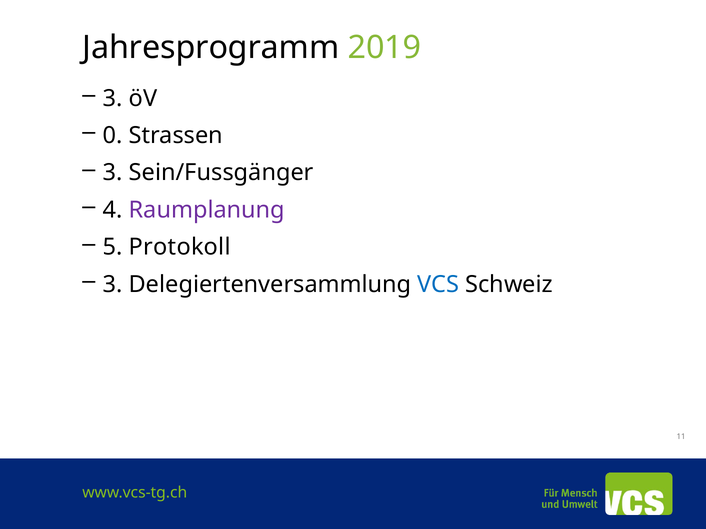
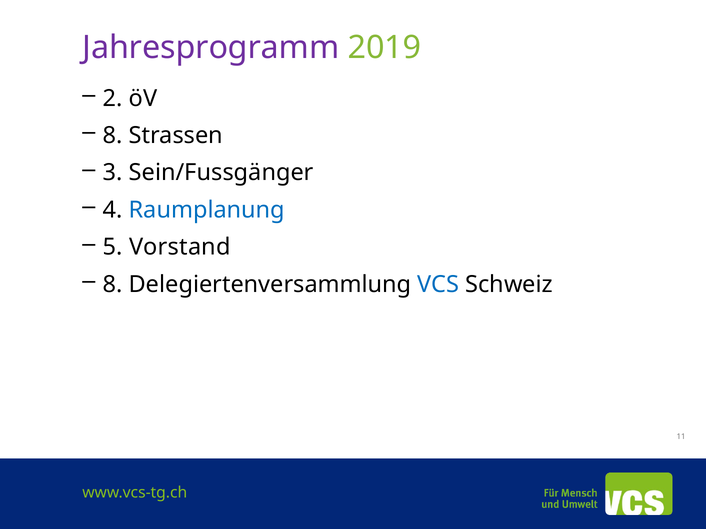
Jahresprogramm colour: black -> purple (211, 48)
3: 3 -> 2 (113, 98)
0: 0 -> 8 (113, 136)
Raumplanung colour: purple -> blue (207, 210)
Protokoll: Protokoll -> Vorstand (180, 247)
3: 3 -> 8 (113, 285)
